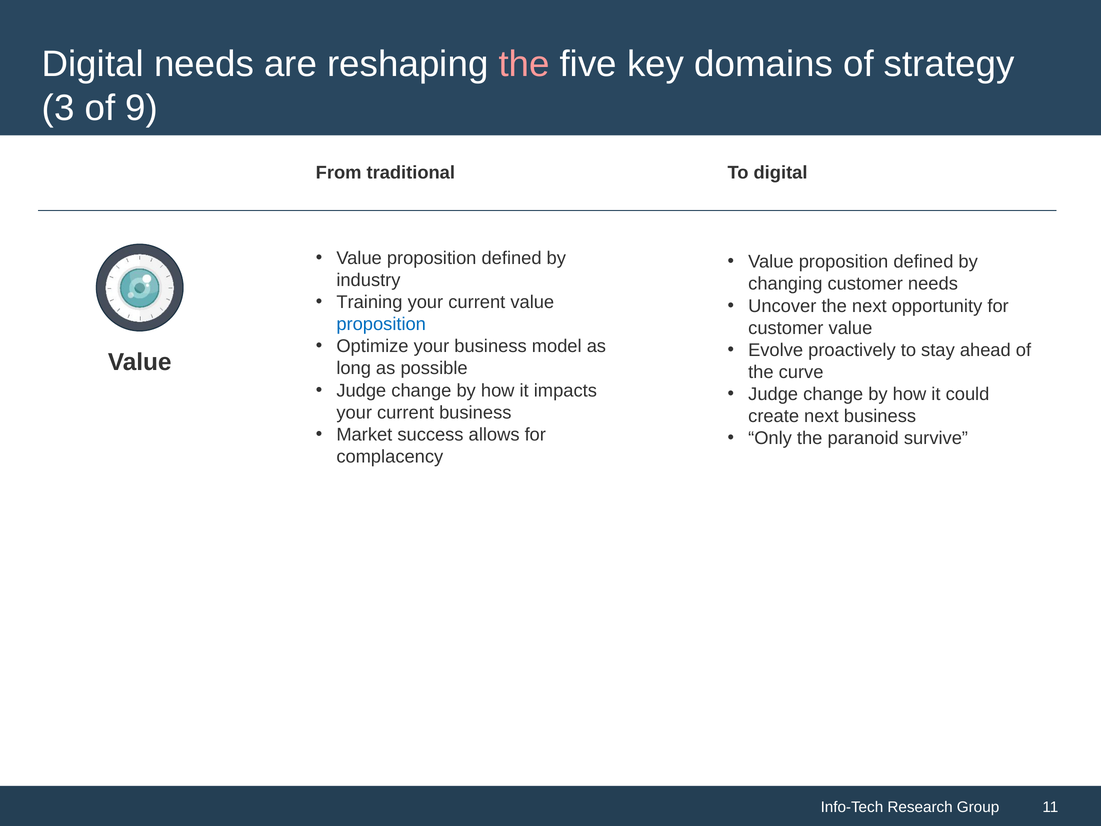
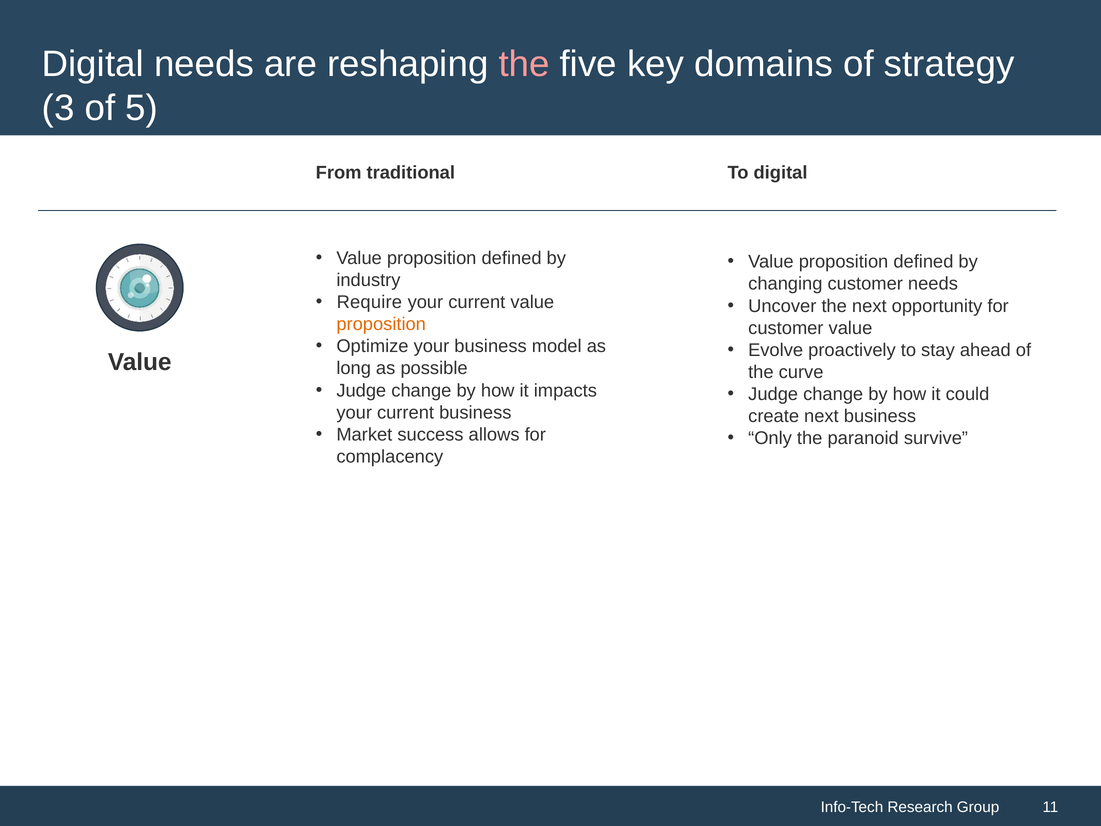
9: 9 -> 5 (142, 108)
Training: Training -> Require (369, 302)
proposition colour: blue -> orange (381, 324)
